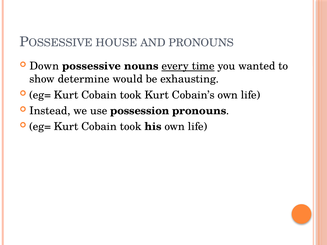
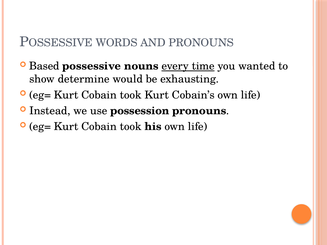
HOUSE: HOUSE -> WORDS (116, 43)
Down: Down -> Based (44, 66)
